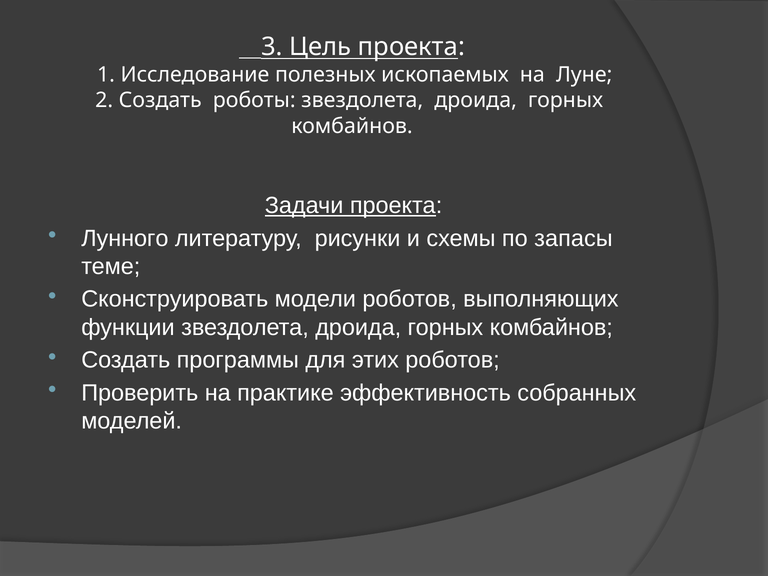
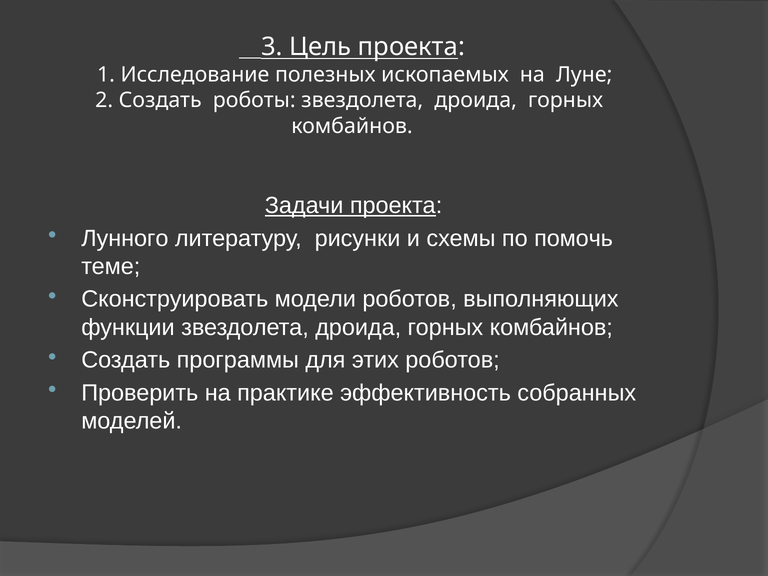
запасы: запасы -> помочь (574, 238)
